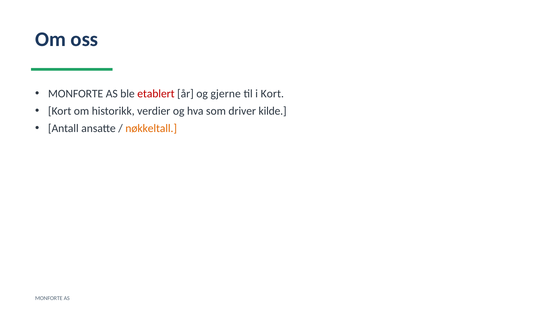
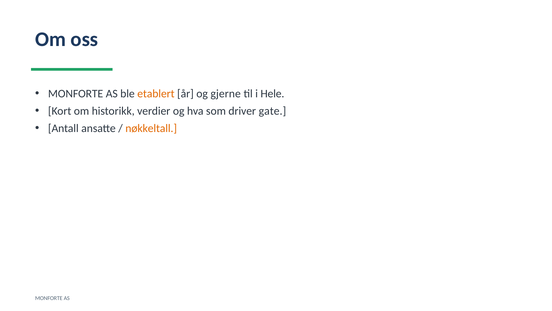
etablert colour: red -> orange (156, 93)
i Kort: Kort -> Hele (272, 93)
kilde: kilde -> gate (272, 111)
